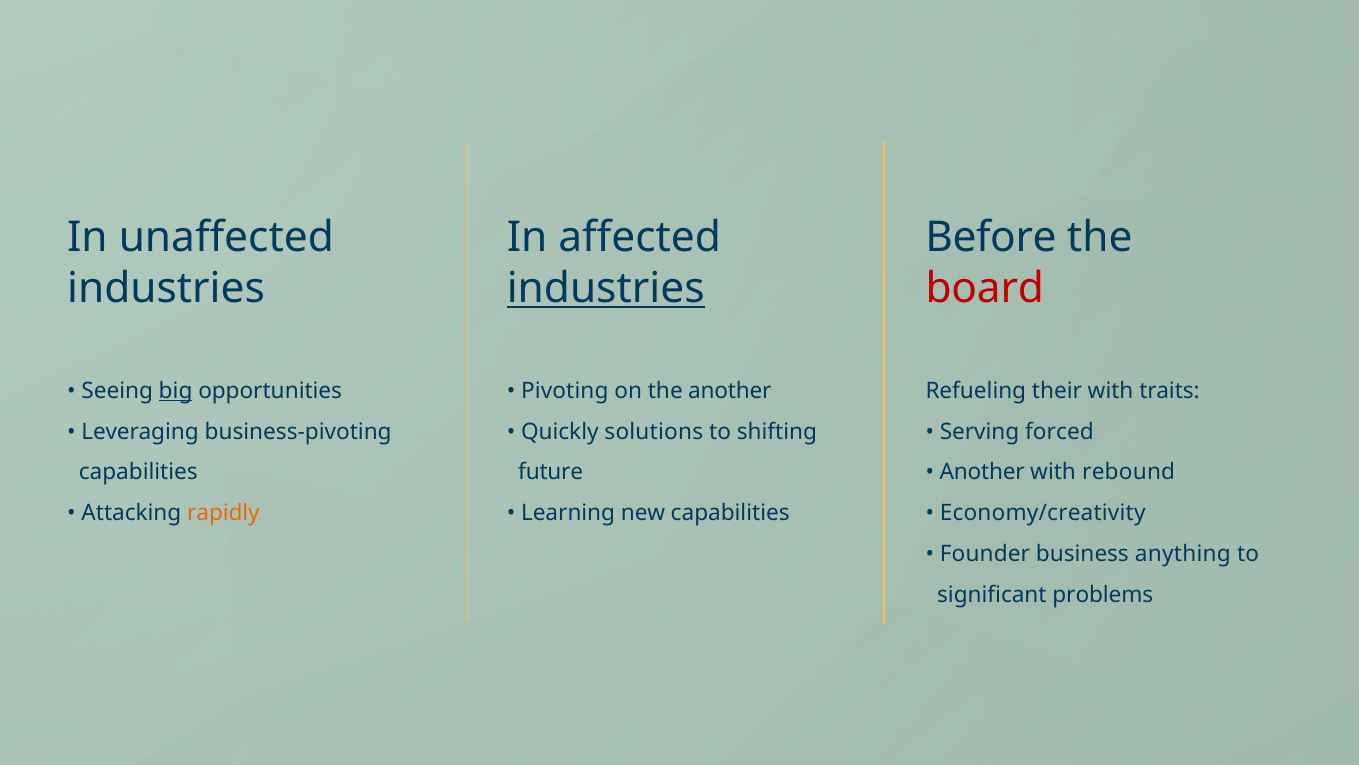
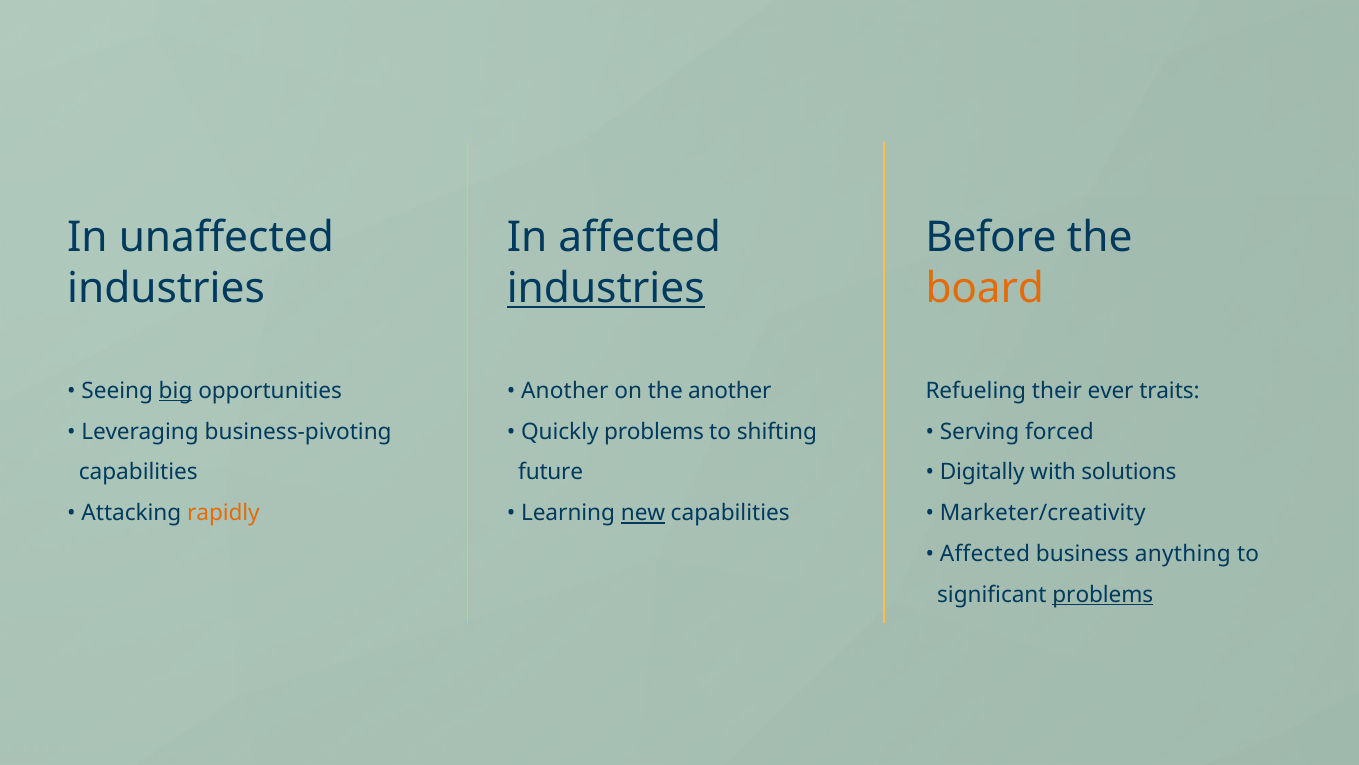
board colour: red -> orange (985, 288)
Pivoting: Pivoting -> Another (565, 391)
their with: with -> ever (1111, 391)
Quickly solutions: solutions -> problems (654, 431)
Another: Another -> Digitally (982, 472)
rebound: rebound -> solutions (1129, 472)
new underline: none -> present (643, 513)
Economy/creativity: Economy/creativity -> Marketer/creativity (1043, 513)
Founder: Founder -> Affected (985, 553)
problems underline: none -> present (1103, 594)
